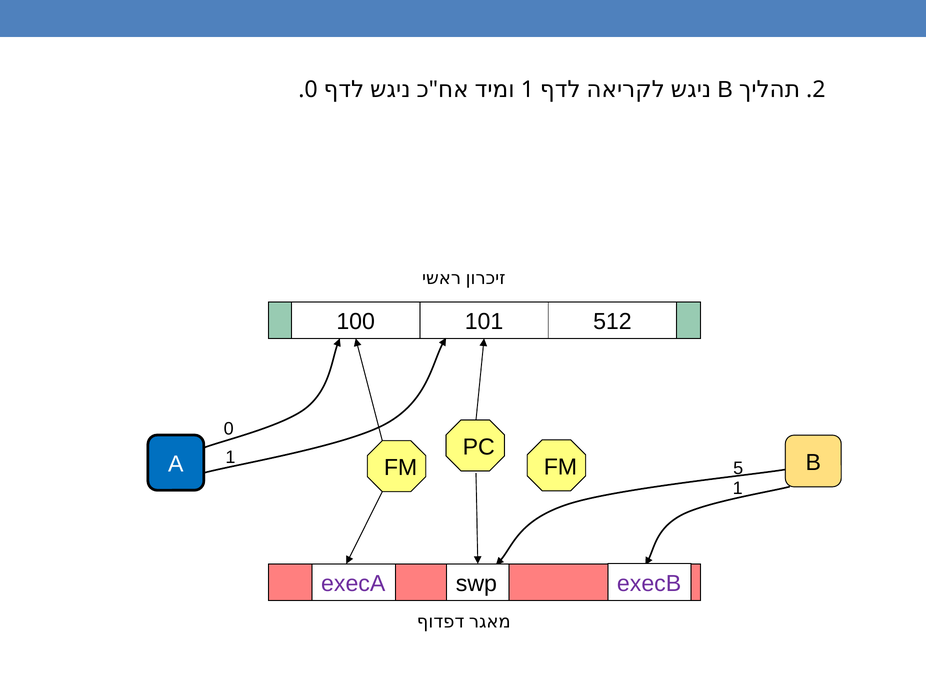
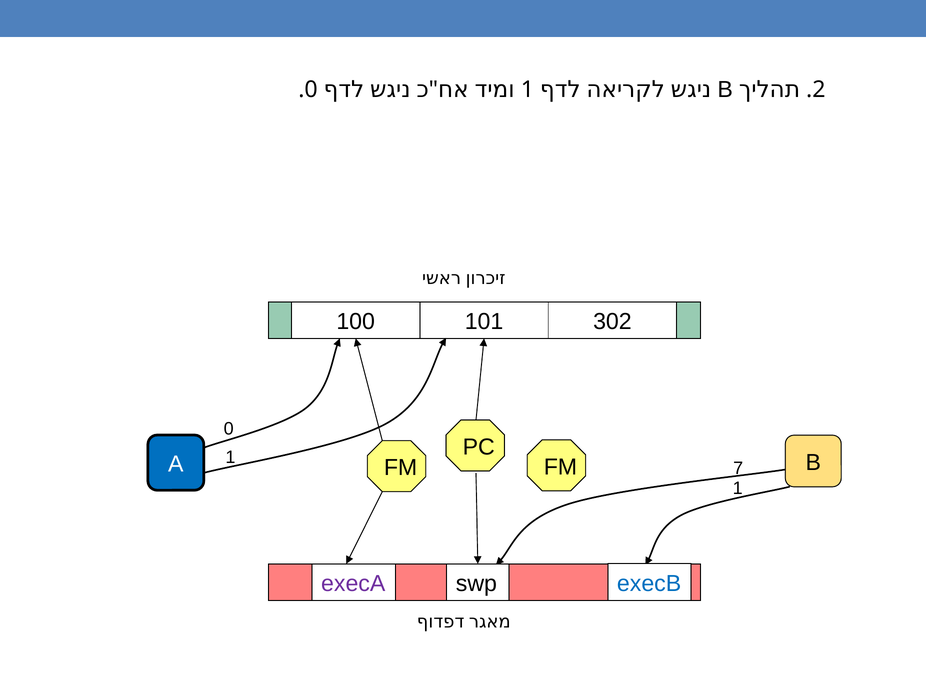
512: 512 -> 302 (612, 322)
5: 5 -> 7 (738, 468)
execB colour: purple -> blue (649, 583)
